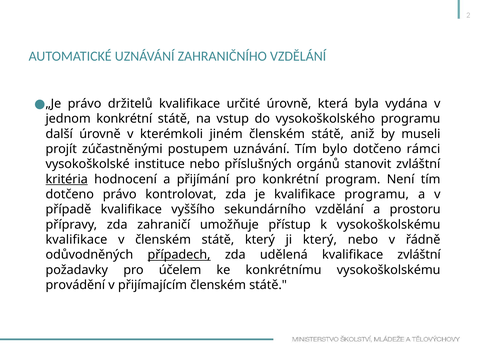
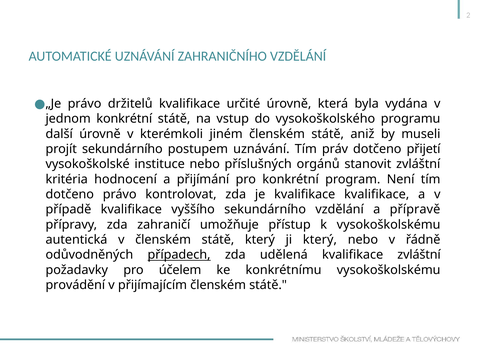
projít zúčastněnými: zúčastněnými -> sekundárního (122, 149)
bylo: bylo -> práv (335, 149)
rámci: rámci -> přijetí (424, 149)
kritéria underline: present -> none (67, 180)
kvalifikace programu: programu -> kvalifikace (377, 195)
prostoru: prostoru -> přípravě (415, 210)
kvalifikace: kvalifikace -> autentická (76, 240)
